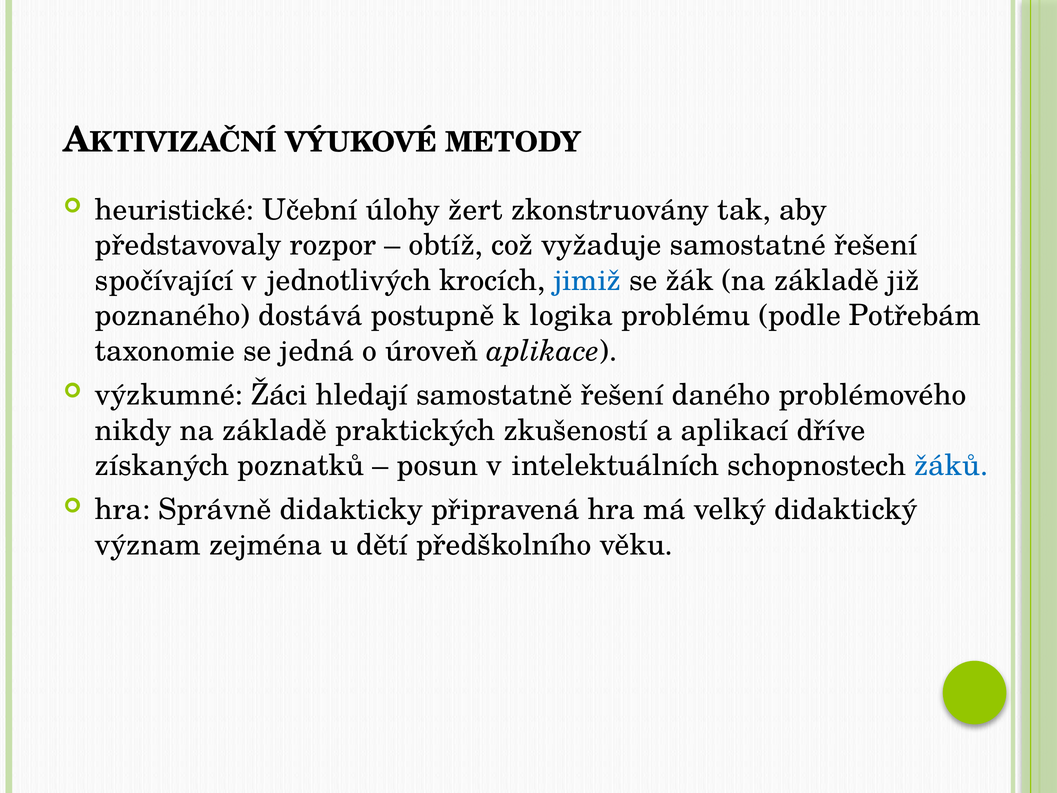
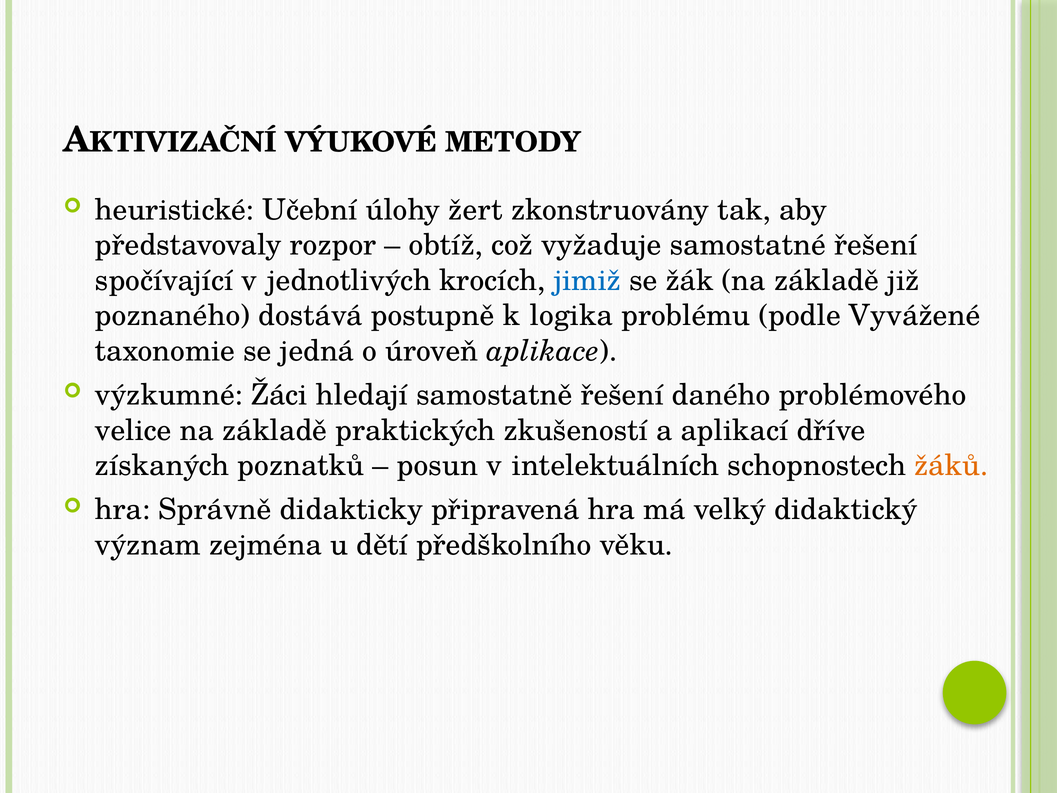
Potřebám: Potřebám -> Vyvážené (915, 316)
nikdy: nikdy -> velice (133, 430)
žáků colour: blue -> orange (951, 465)
